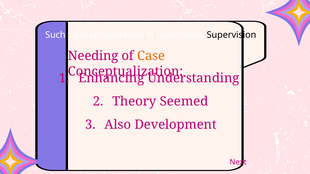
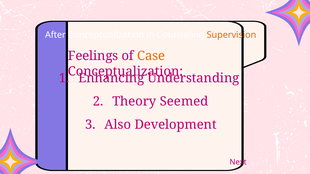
Such: Such -> After (55, 35)
Supervision colour: black -> orange (231, 35)
Needing: Needing -> Feelings (93, 56)
